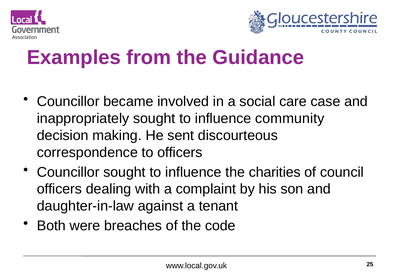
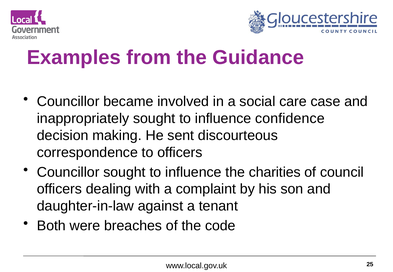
community: community -> confidence (290, 119)
